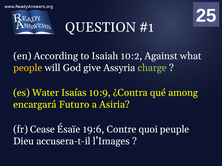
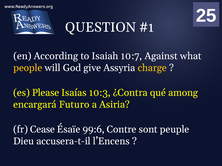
10:2: 10:2 -> 10:7 (131, 56)
charge colour: light green -> yellow (152, 68)
Water: Water -> Please (46, 93)
10:9: 10:9 -> 10:3 (100, 93)
19:6: 19:6 -> 99:6 (94, 130)
quoi: quoi -> sont (148, 130)
l’Images: l’Images -> l’Encens (111, 142)
